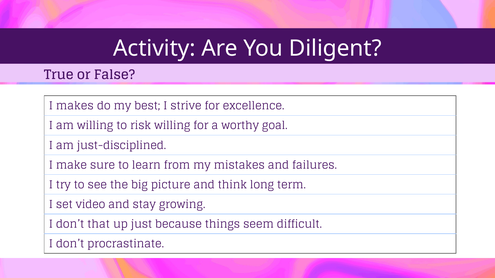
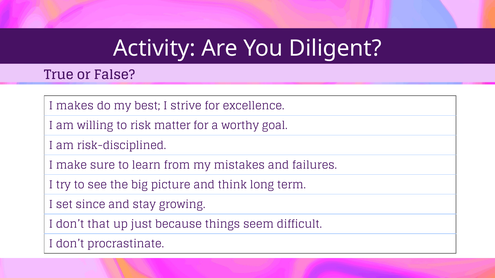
risk willing: willing -> matter (172, 126)
just-disciplined: just-disciplined -> risk-disciplined (122, 146)
video: video -> since (91, 205)
